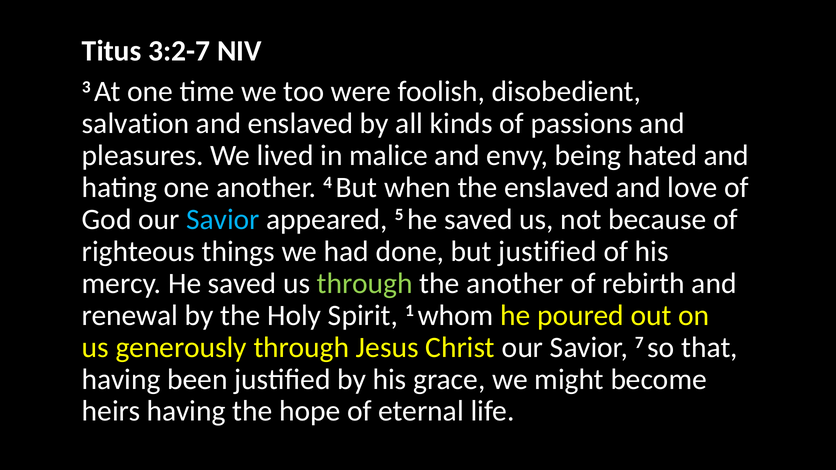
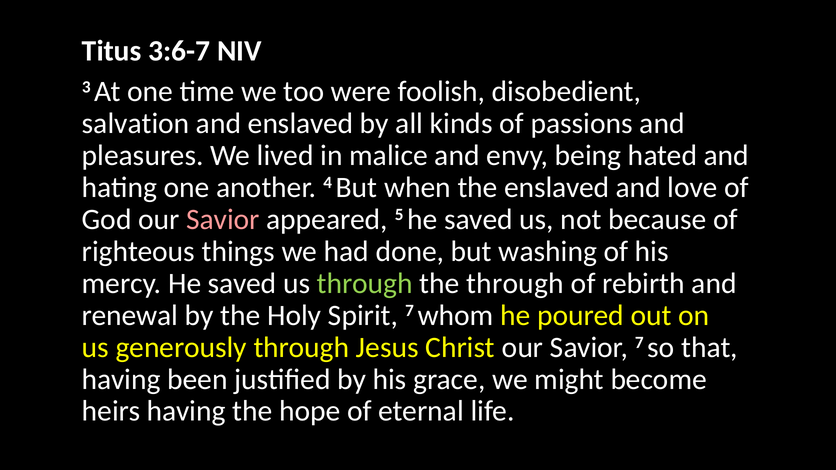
3:2-7: 3:2-7 -> 3:6-7 (179, 51)
Savior colour: light blue -> pink (223, 220)
but justified: justified -> washing (548, 252)
the another: another -> through (515, 284)
Spirit 1: 1 -> 7 (410, 311)
